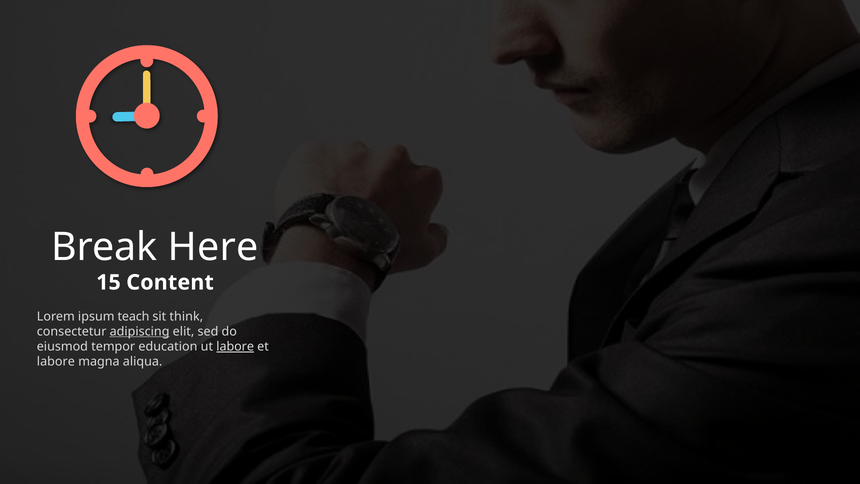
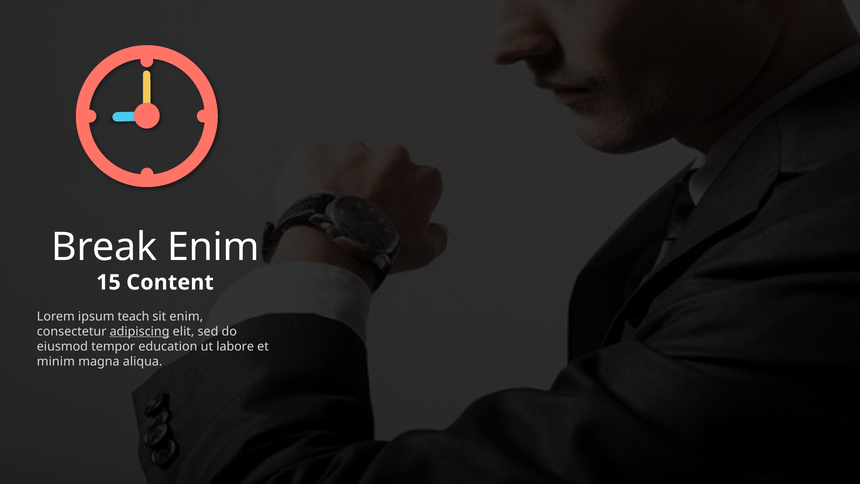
Break Here: Here -> Enim (213, 247)
sit think: think -> enim (186, 316)
labore underline: present -> none (235, 346)
labore: labore -> minim (56, 361)
